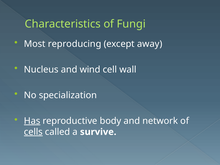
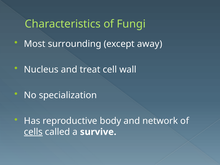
reproducing: reproducing -> surrounding (75, 44)
wind: wind -> treat (90, 70)
Has underline: present -> none (32, 121)
